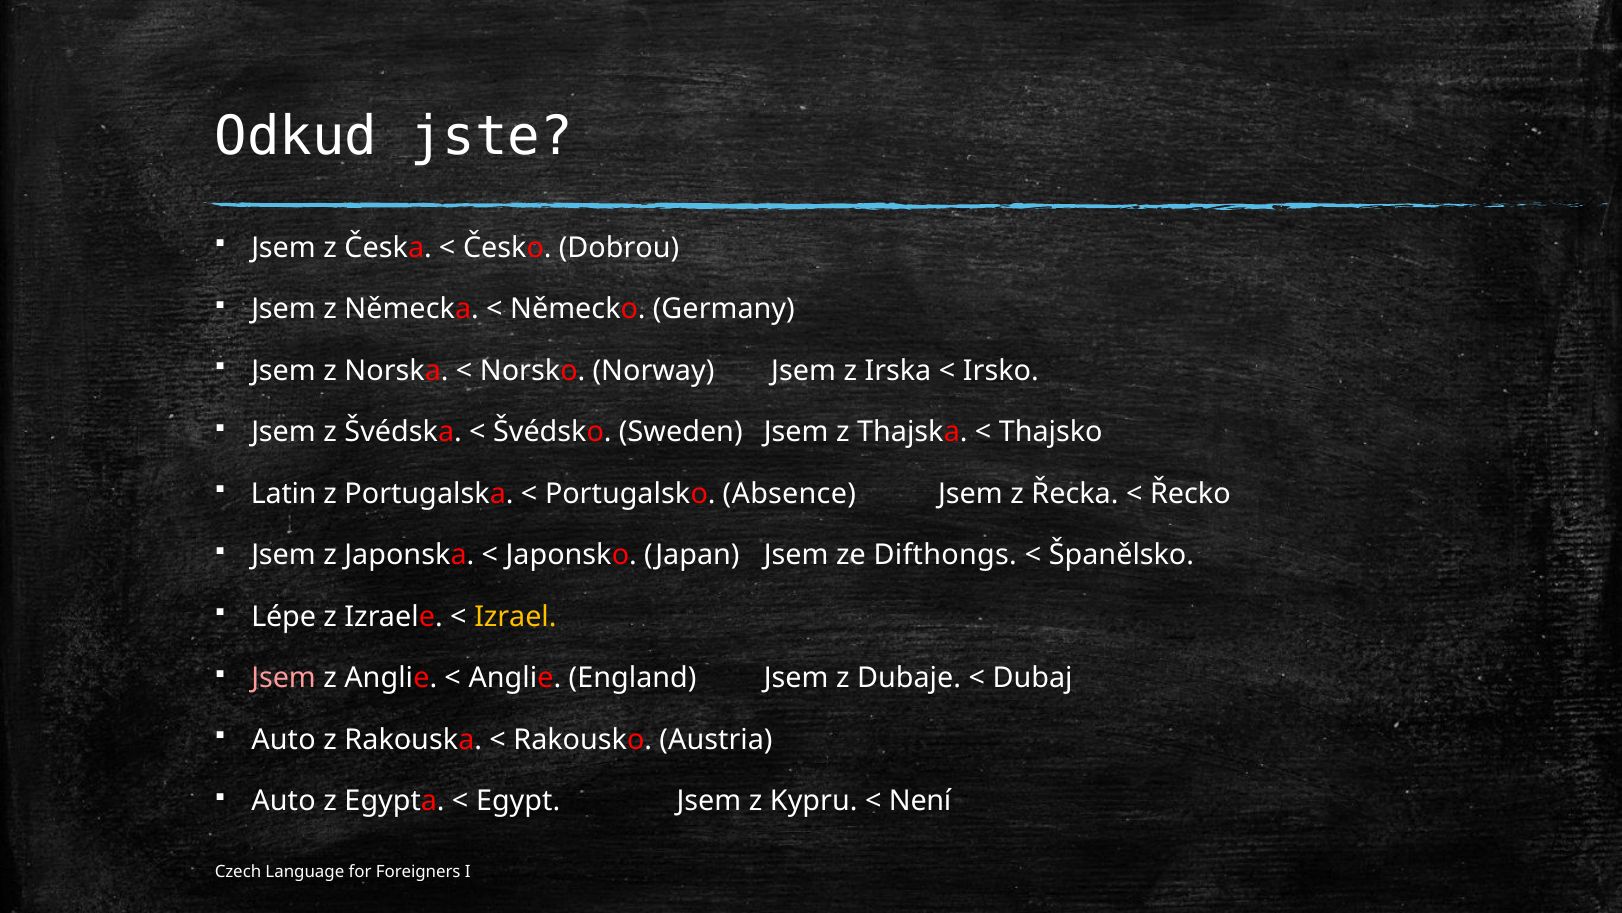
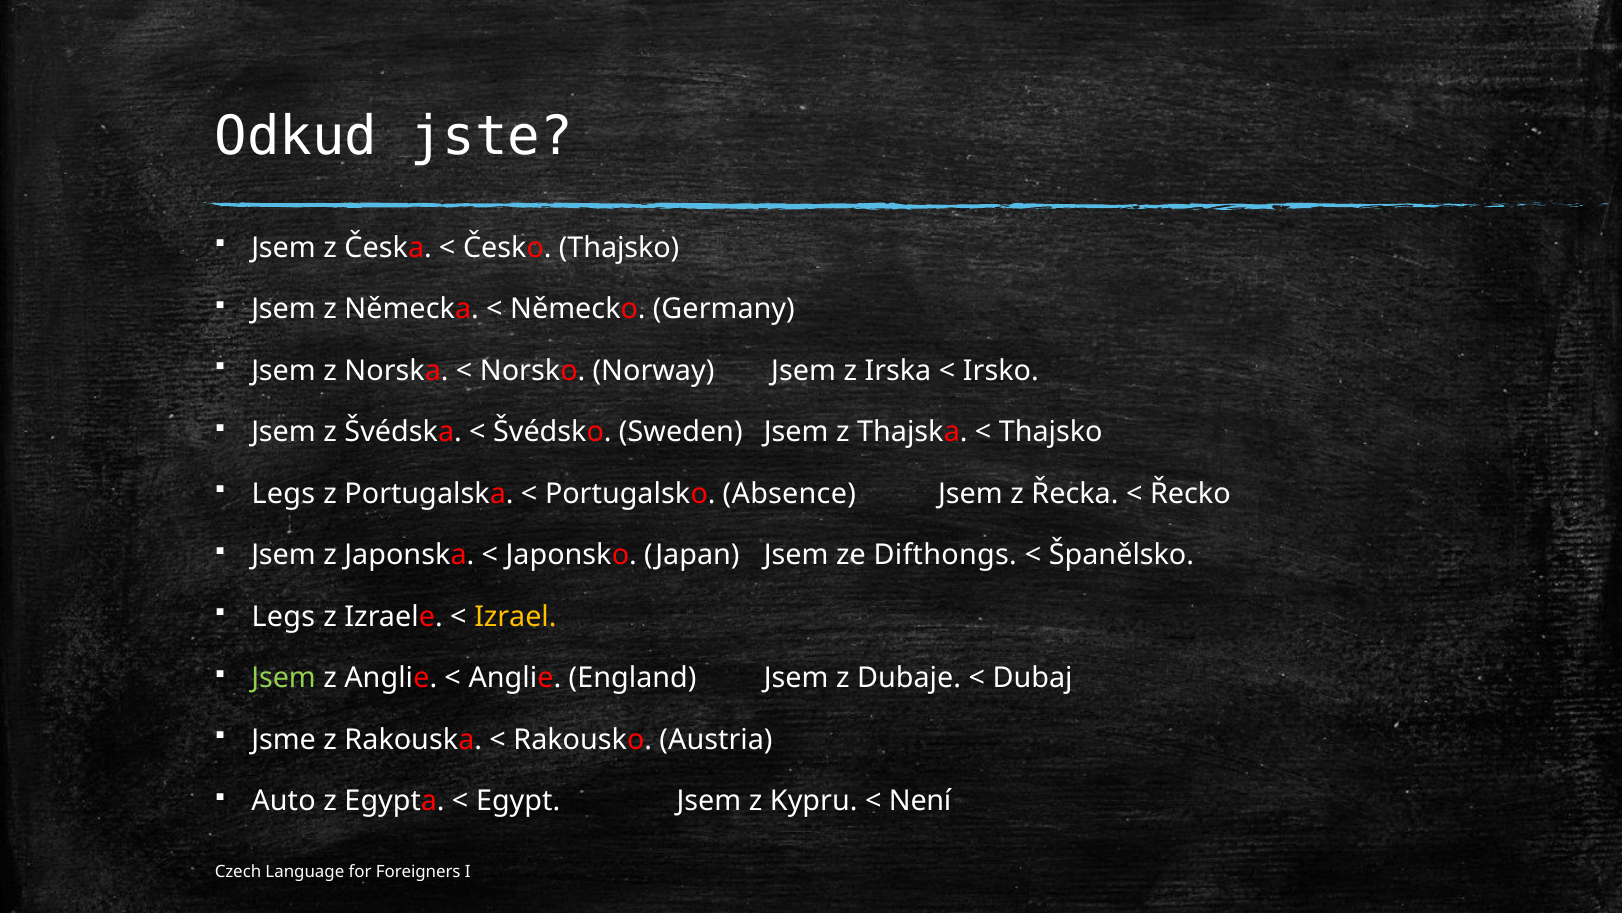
Česko Dobrou: Dobrou -> Thajsko (619, 248)
Latin: Latin -> Legs (283, 494)
Lépe: Lépe -> Legs (283, 617)
Jsem colour: pink -> light green (284, 678)
Auto: Auto -> Jsme (284, 739)
